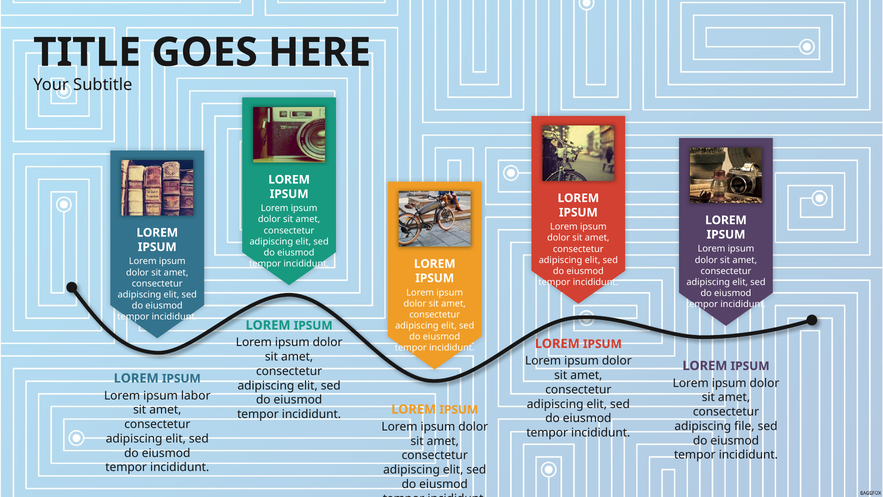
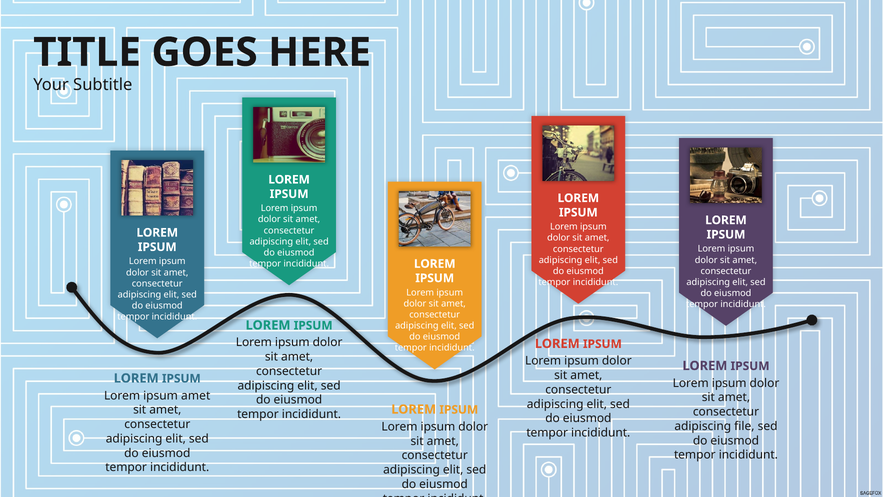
ipsum labor: labor -> amet (196, 395)
